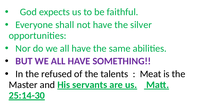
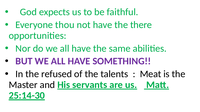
shall: shall -> thou (65, 25)
silver: silver -> there (141, 25)
